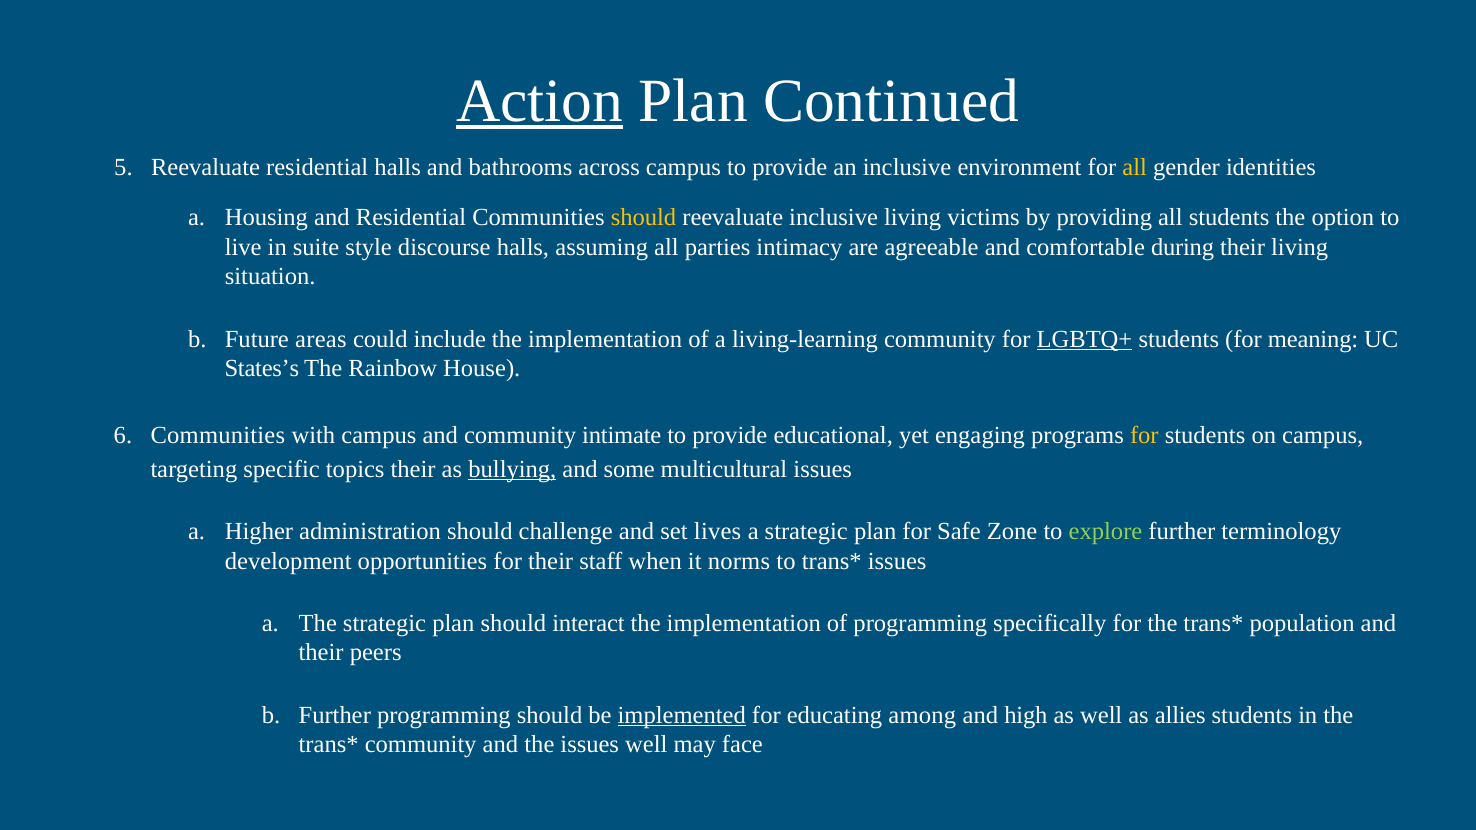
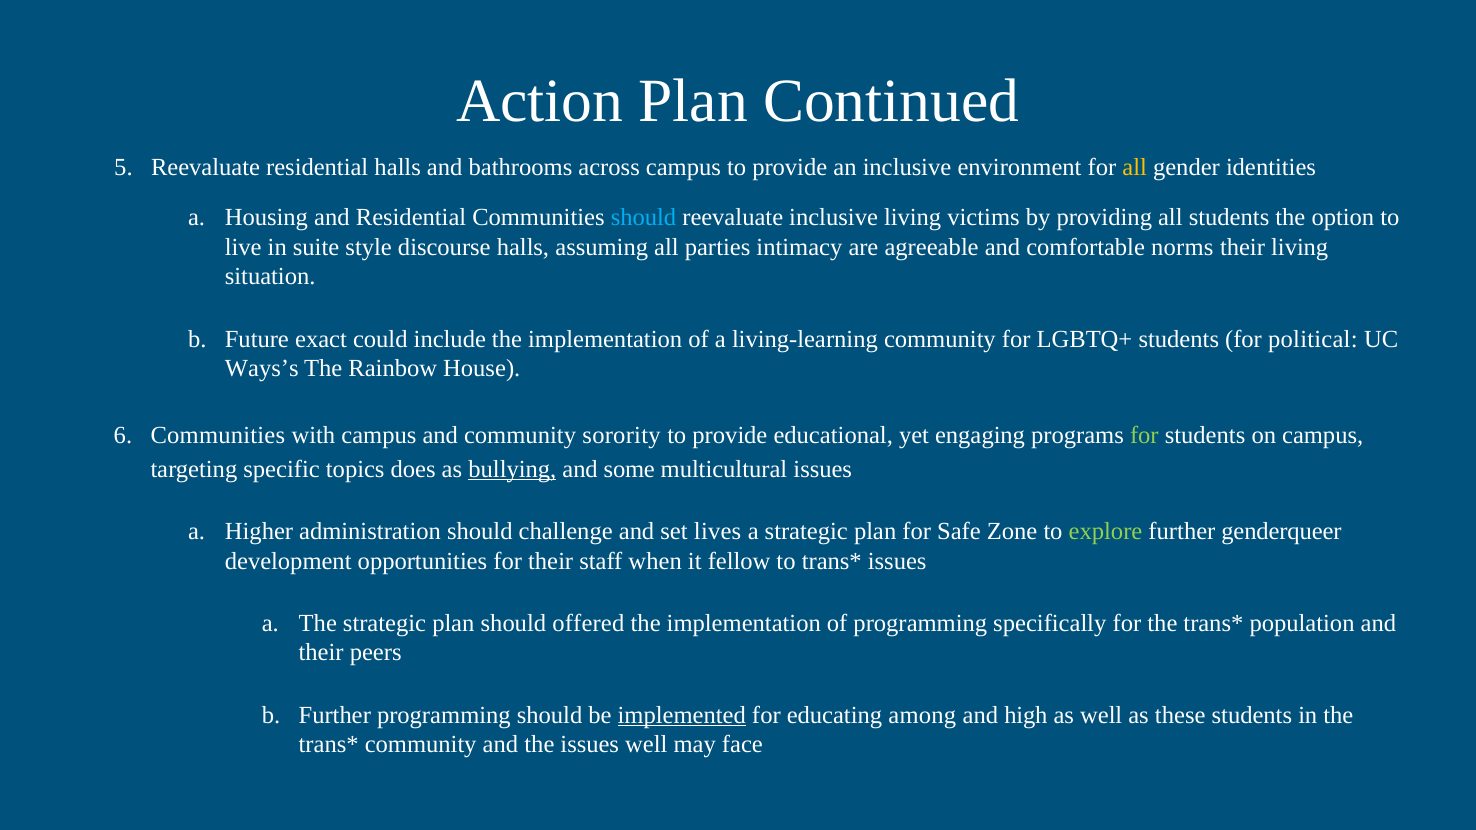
Action underline: present -> none (540, 101)
should colour: yellow -> light blue (643, 218)
during: during -> norms (1182, 247)
areas: areas -> exact (321, 339)
LGBTQ+ underline: present -> none (1085, 339)
meaning: meaning -> political (1313, 339)
States’s: States’s -> Ways’s (262, 369)
intimate: intimate -> sorority (622, 435)
for colour: yellow -> light green (1144, 435)
topics their: their -> does (413, 469)
terminology: terminology -> genderqueer (1281, 532)
norms: norms -> fellow (739, 561)
interact: interact -> offered (588, 623)
allies: allies -> these (1180, 715)
